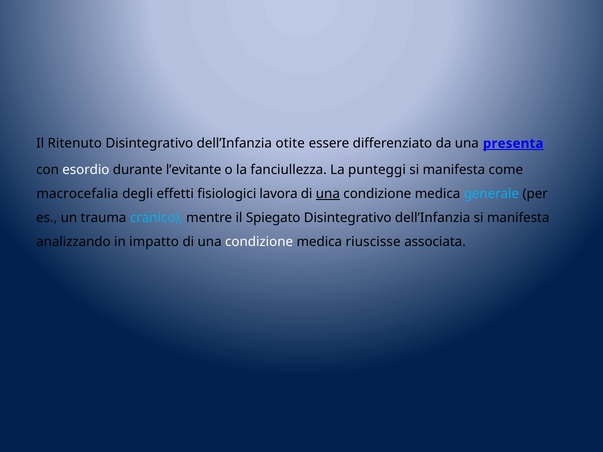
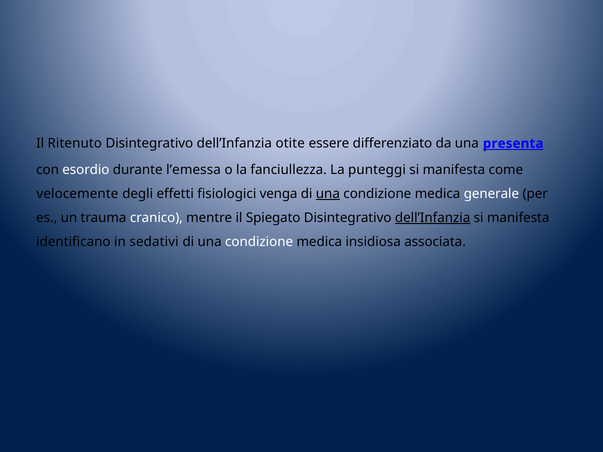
l’evitante: l’evitante -> l’emessa (193, 170)
macrocefalia: macrocefalia -> velocemente (77, 194)
lavora: lavora -> venga (279, 194)
generale colour: light blue -> white (491, 194)
cranico colour: light blue -> white (156, 218)
dell’Infanzia underline: none -> present (433, 218)
analizzando: analizzando -> identificano (73, 242)
impatto: impatto -> sedativi (154, 242)
riuscisse: riuscisse -> insidiosa (373, 242)
